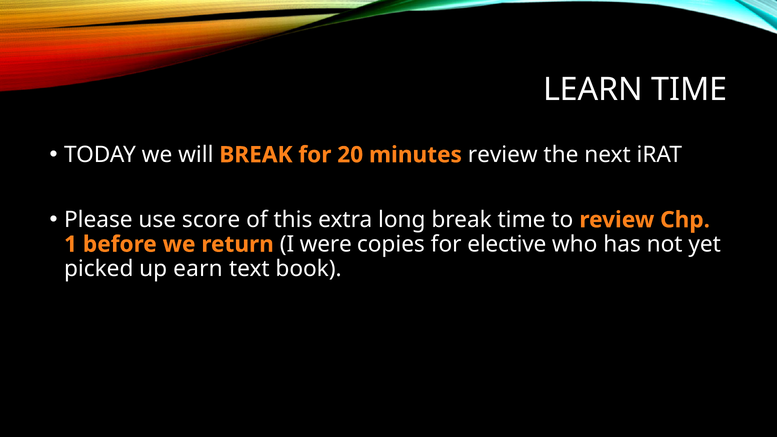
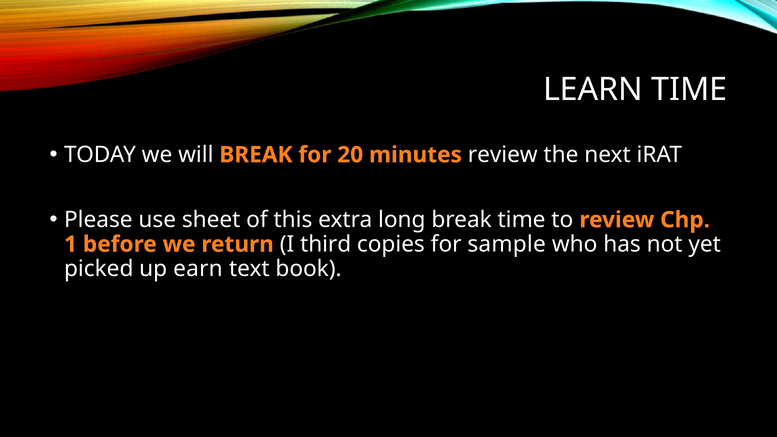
score: score -> sheet (211, 220)
were: were -> third (326, 244)
elective: elective -> sample (507, 244)
